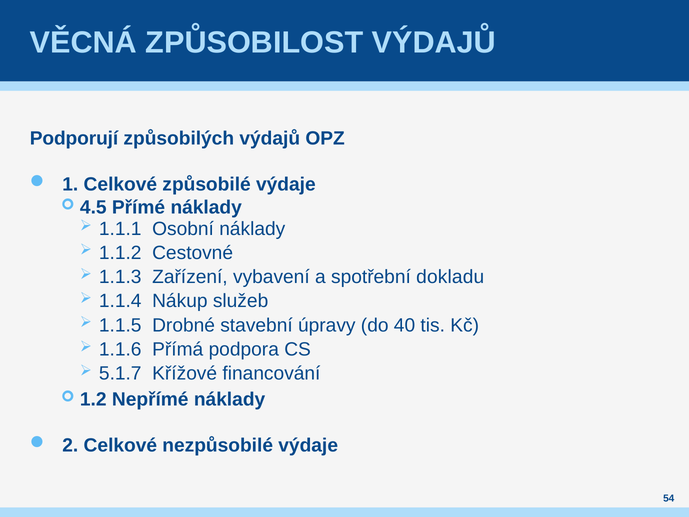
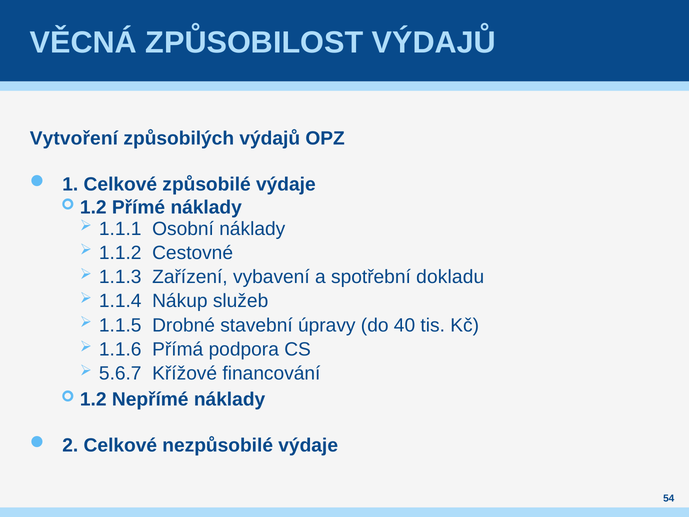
Podporují: Podporují -> Vytvoření (74, 138)
4.5: 4.5 -> 1.2 (93, 207)
5.1.7: 5.1.7 -> 5.6.7 (120, 373)
